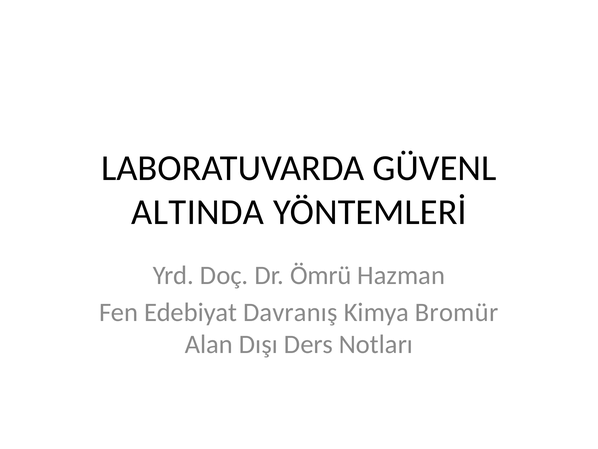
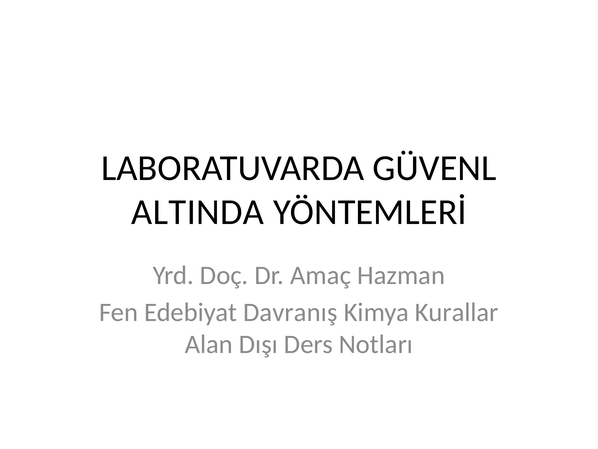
Ömrü: Ömrü -> Amaç (321, 275)
Bromür: Bromür -> Kurallar (457, 312)
